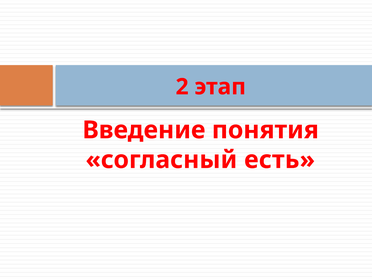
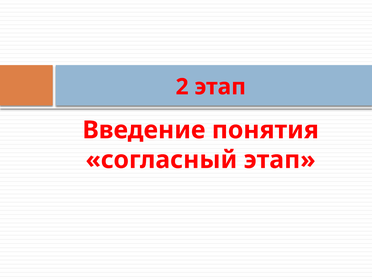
согласный есть: есть -> этап (280, 160)
